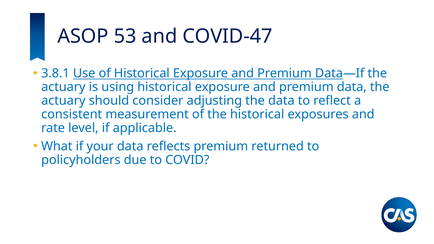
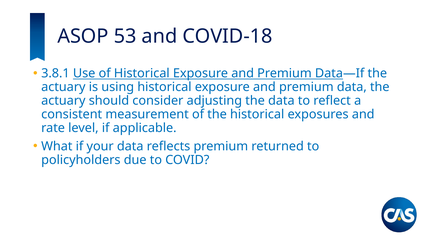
COVID-47: COVID-47 -> COVID-18 (227, 36)
